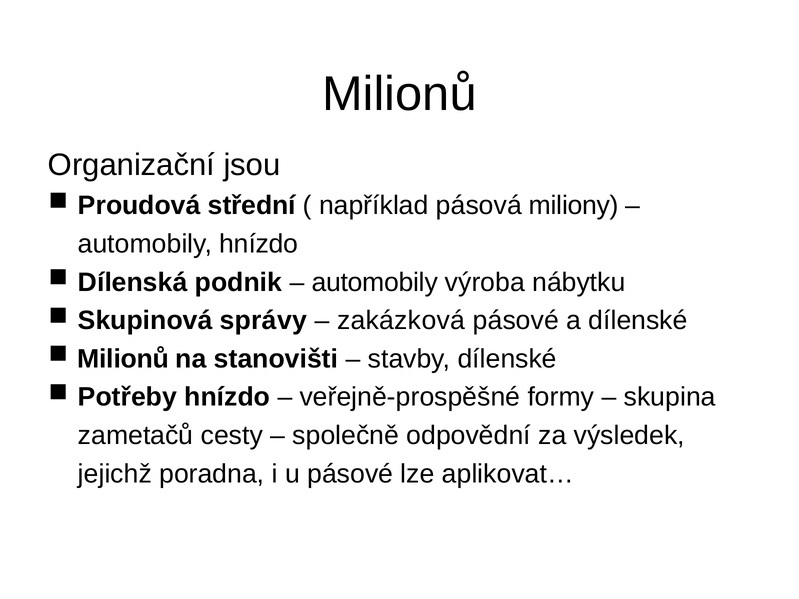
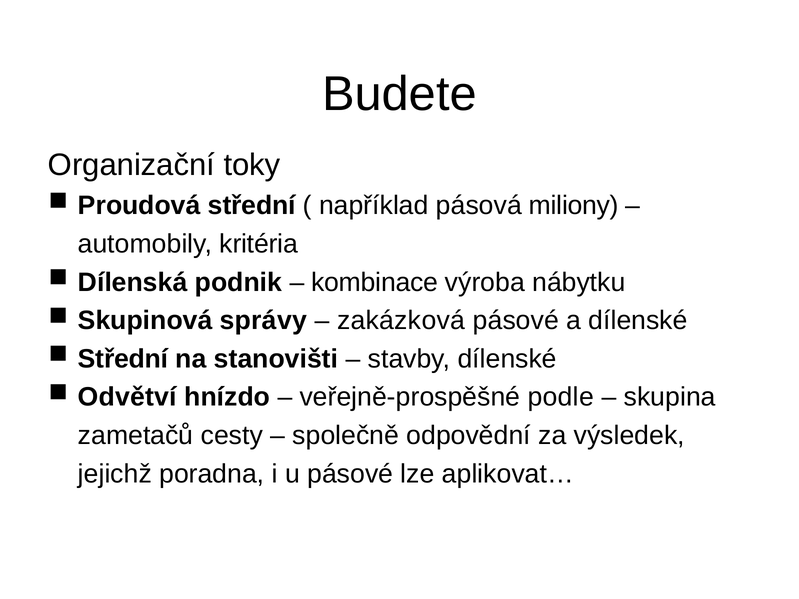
Milionů: Milionů -> Budete (399, 94)
jsou: jsou -> toky (252, 165)
automobily hnízdo: hnízdo -> kritéria (259, 244)
automobily: automobily -> kombinace (375, 282)
Milionů: Milionů -> Střední (123, 359)
Potřeby: Potřeby -> Odvětví (127, 397)
formy: formy -> podle (561, 397)
